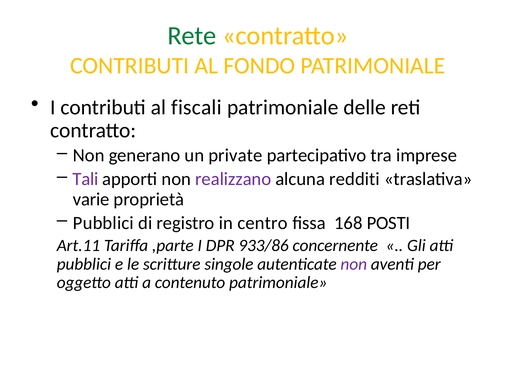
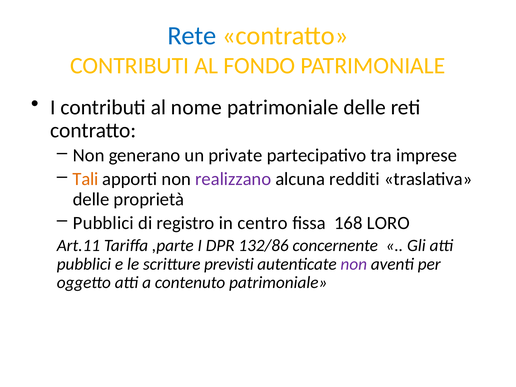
Rete colour: green -> blue (192, 36)
fiscali: fiscali -> nome (196, 107)
Tali colour: purple -> orange (86, 179)
varie: varie -> delle (91, 199)
POSTI: POSTI -> LORO (388, 223)
933/86: 933/86 -> 132/86 (264, 245)
singole: singole -> previsti (229, 264)
